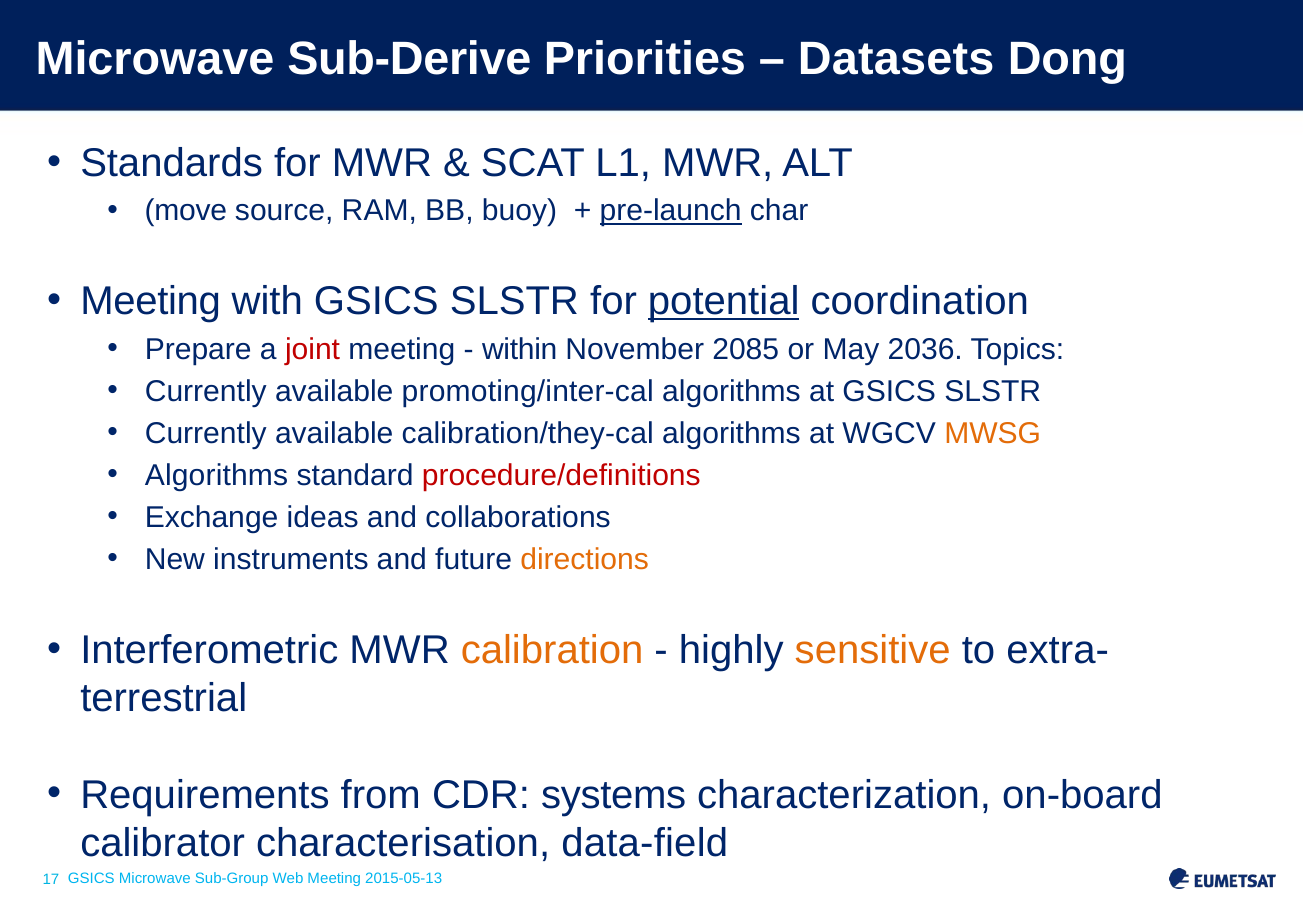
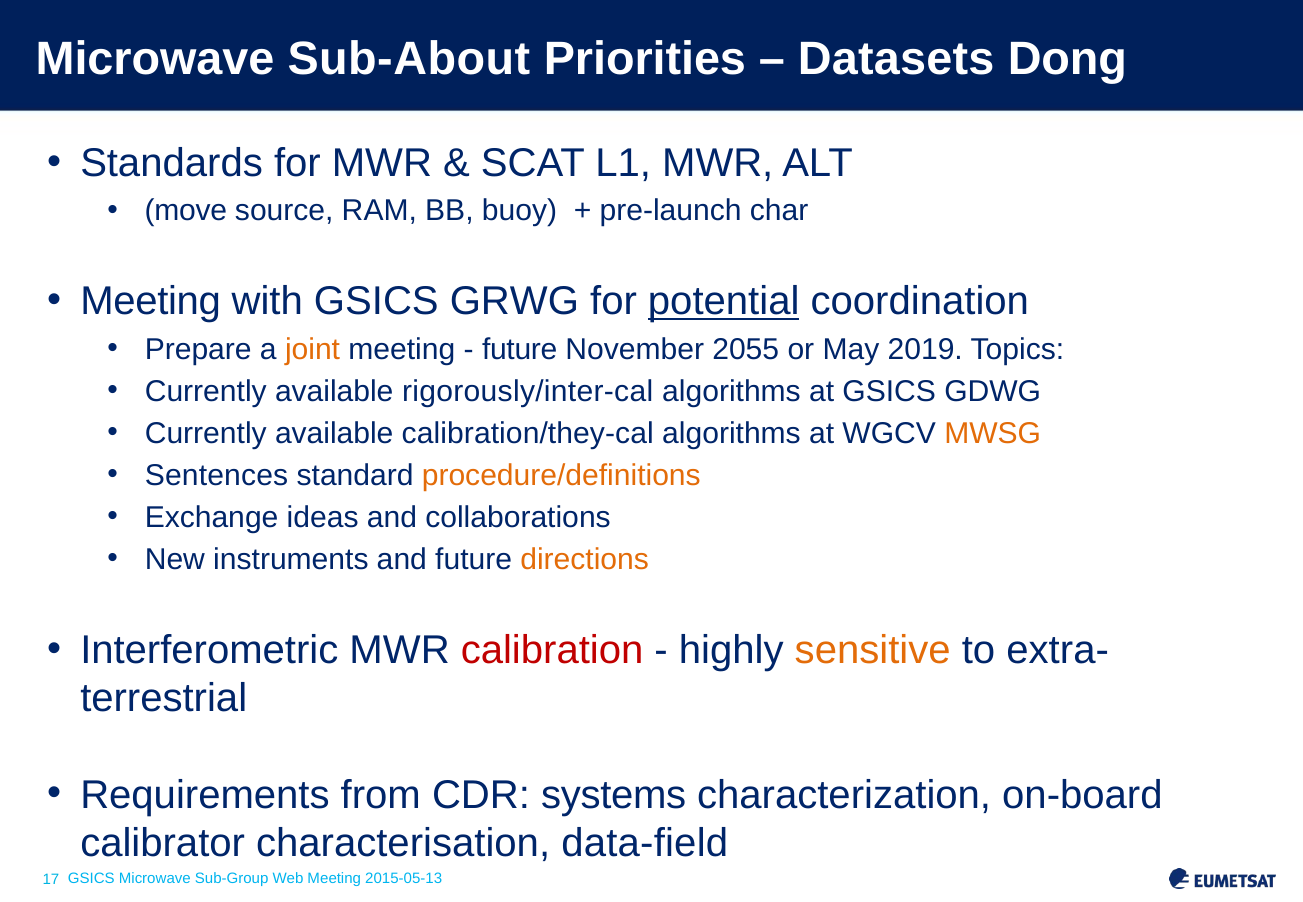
Sub-Derive: Sub-Derive -> Sub-About (409, 59)
pre-launch underline: present -> none (671, 211)
with GSICS SLSTR: SLSTR -> GRWG (514, 302)
joint colour: red -> orange (313, 349)
within: within -> future (520, 349)
2085: 2085 -> 2055 (746, 349)
2036: 2036 -> 2019 (925, 349)
promoting/inter-cal: promoting/inter-cal -> rigorously/inter-cal (528, 391)
at GSICS SLSTR: SLSTR -> GDWG (993, 391)
Algorithms: Algorithms -> Sentences (217, 475)
procedure/definitions colour: red -> orange (561, 475)
calibration colour: orange -> red (552, 651)
